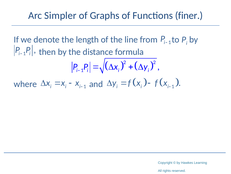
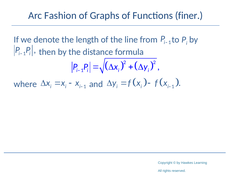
Simpler: Simpler -> Fashion (60, 16)
